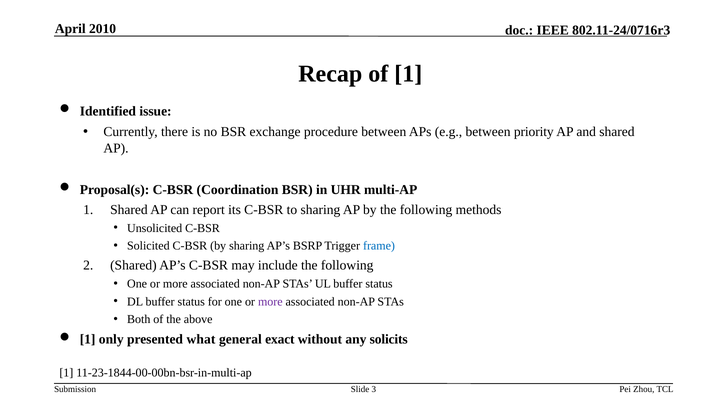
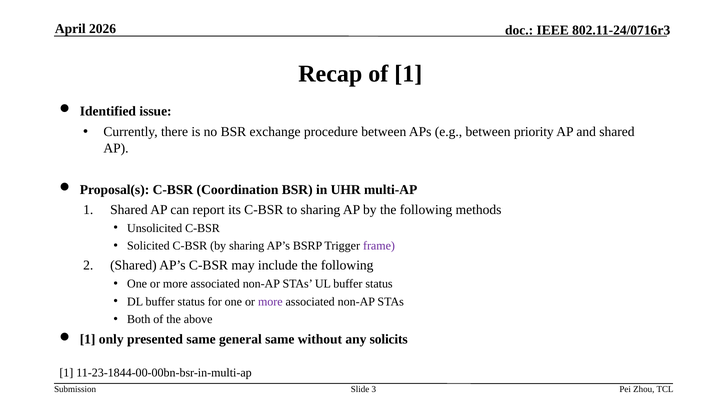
2010: 2010 -> 2026 (103, 29)
frame colour: blue -> purple (379, 246)
presented what: what -> same (201, 339)
general exact: exact -> same (280, 339)
